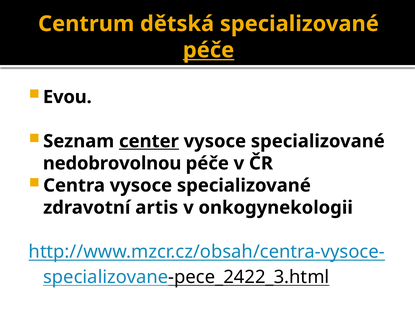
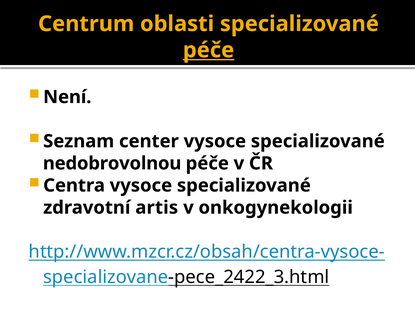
dětská: dětská -> oblasti (177, 24)
Evou: Evou -> Není (67, 97)
center underline: present -> none (149, 141)
